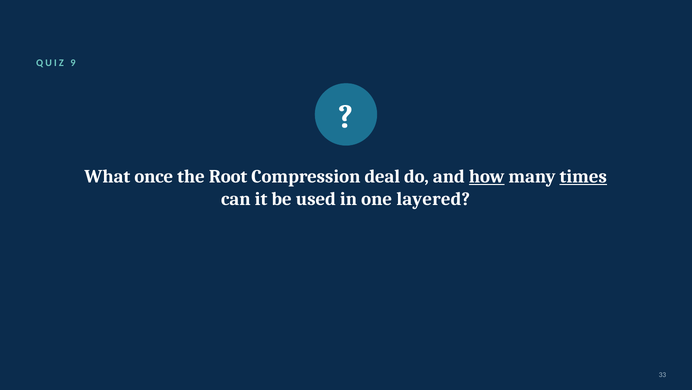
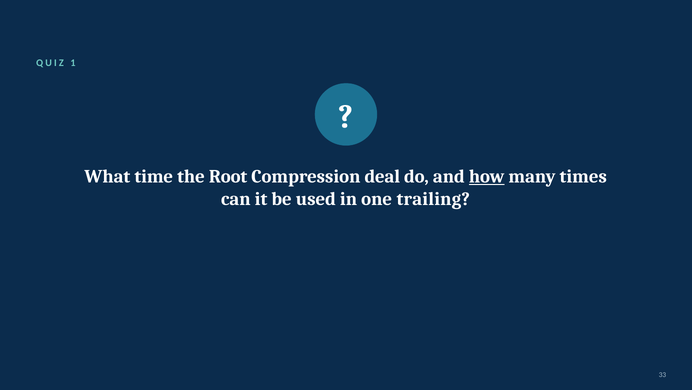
9: 9 -> 1 (73, 63)
once: once -> time (154, 176)
times underline: present -> none (583, 176)
layered: layered -> trailing (433, 199)
